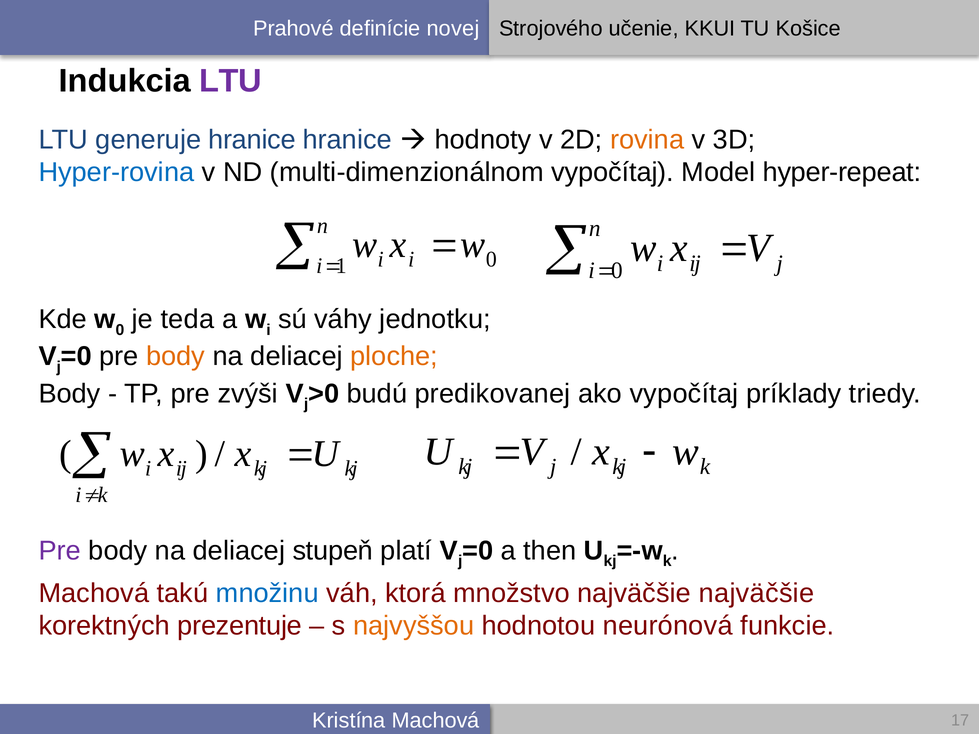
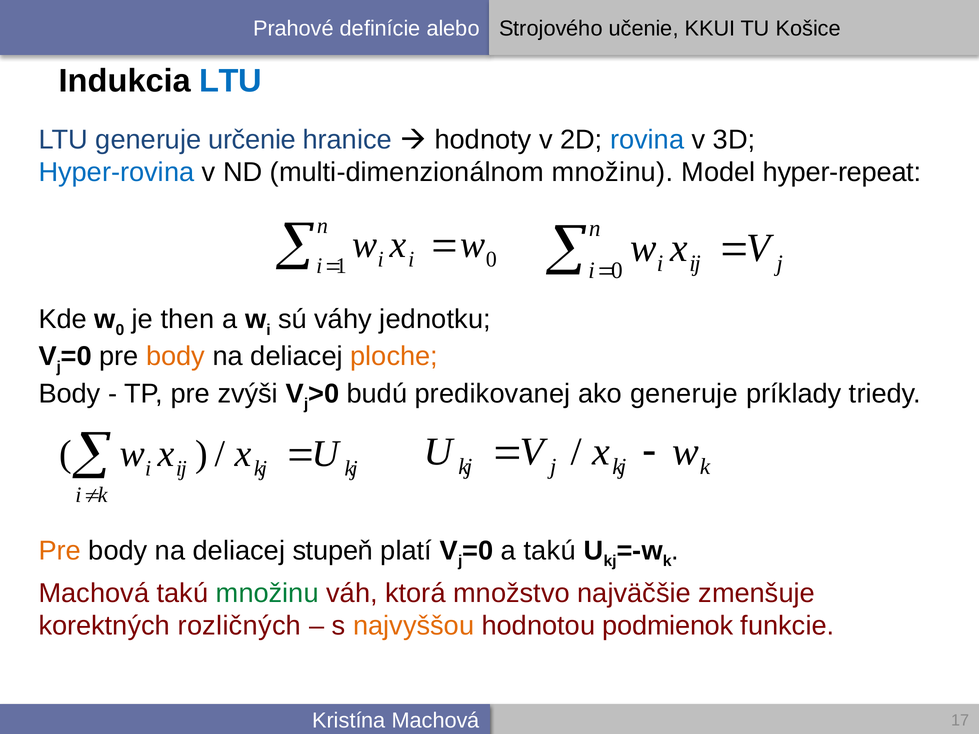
novej: novej -> alebo (453, 29)
LTU colour: purple -> blue (231, 81)
generuje hranice: hranice -> určenie (252, 140)
rovina colour: orange -> blue (647, 140)
multi-dimenzionálnom vypočítaj: vypočítaj -> množinu (612, 172)
teda: teda -> then (187, 319)
ako vypočítaj: vypočítaj -> generuje (684, 394)
Pre colour: purple -> orange (60, 551)
a then: then -> takú (550, 551)
množinu colour: blue -> green (267, 593)
najväčšie najväčšie: najväčšie -> zmenšuje (757, 593)
prezentuje: prezentuje -> rozličných (239, 626)
neurónová: neurónová -> podmienok (668, 626)
